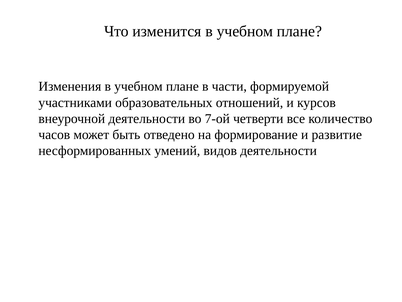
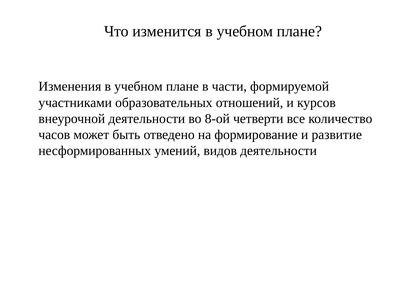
7-ой: 7-ой -> 8-ой (217, 118)
